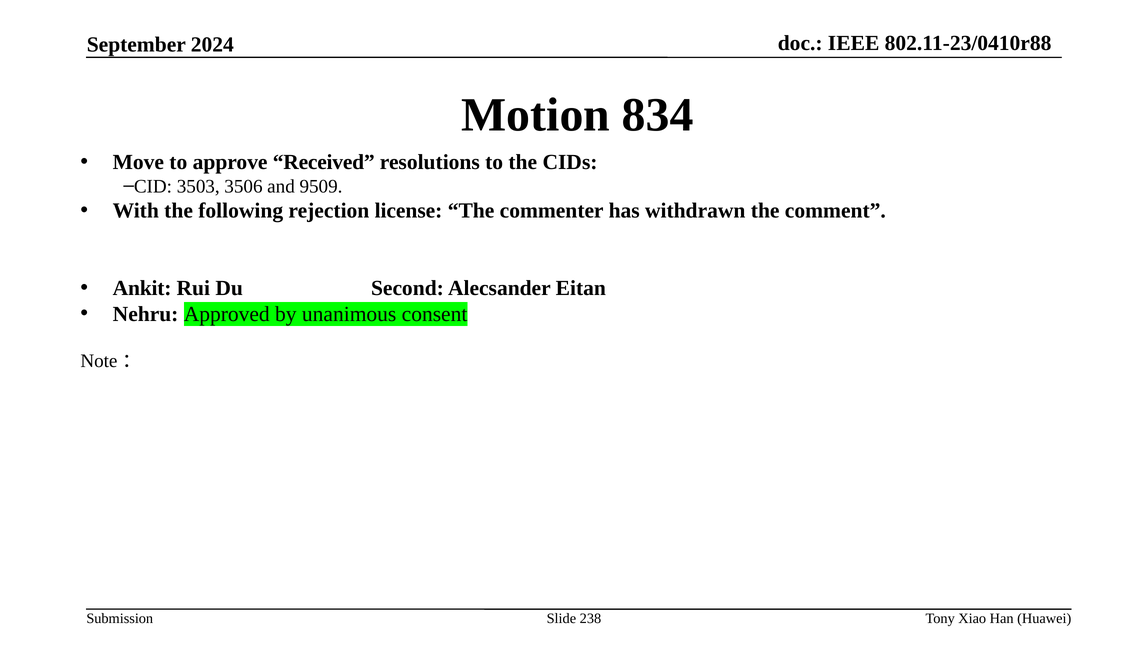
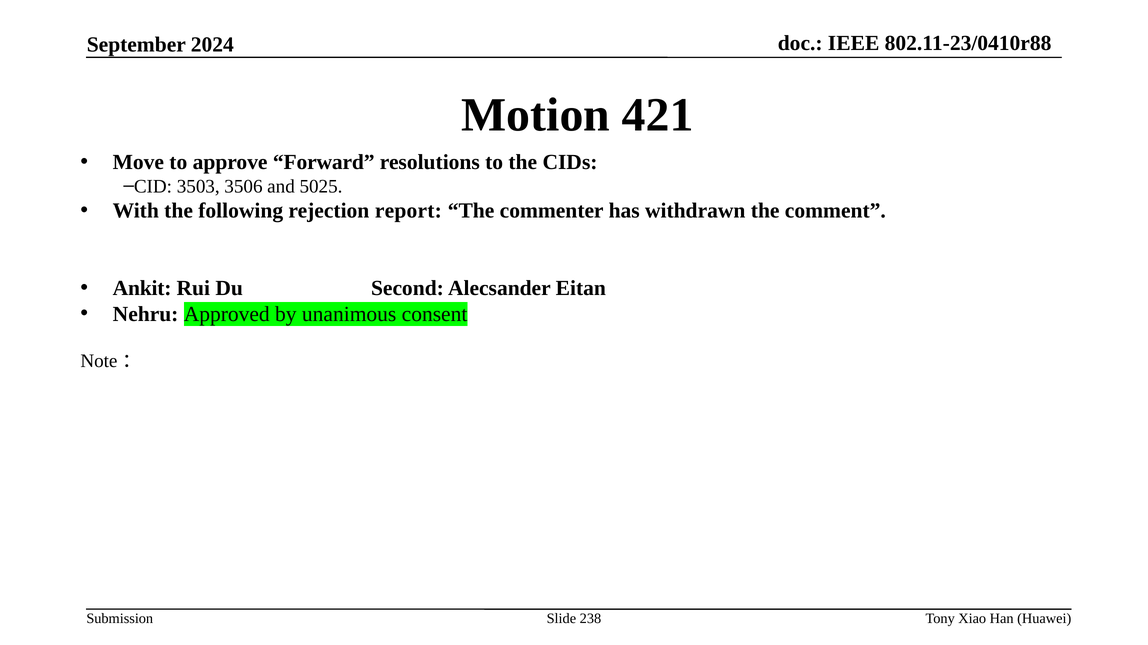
834: 834 -> 421 (658, 115)
Received: Received -> Forward (324, 162)
9509: 9509 -> 5025 (321, 186)
license: license -> report (408, 211)
